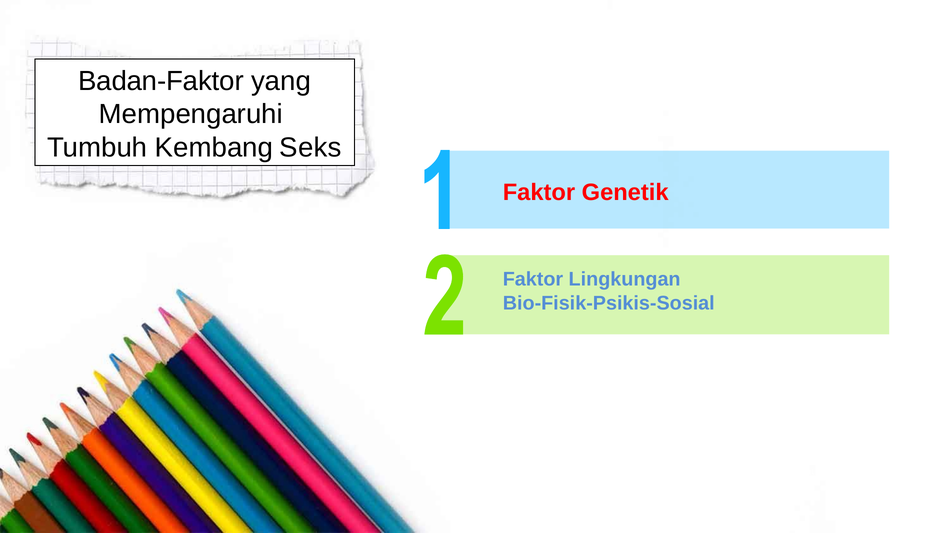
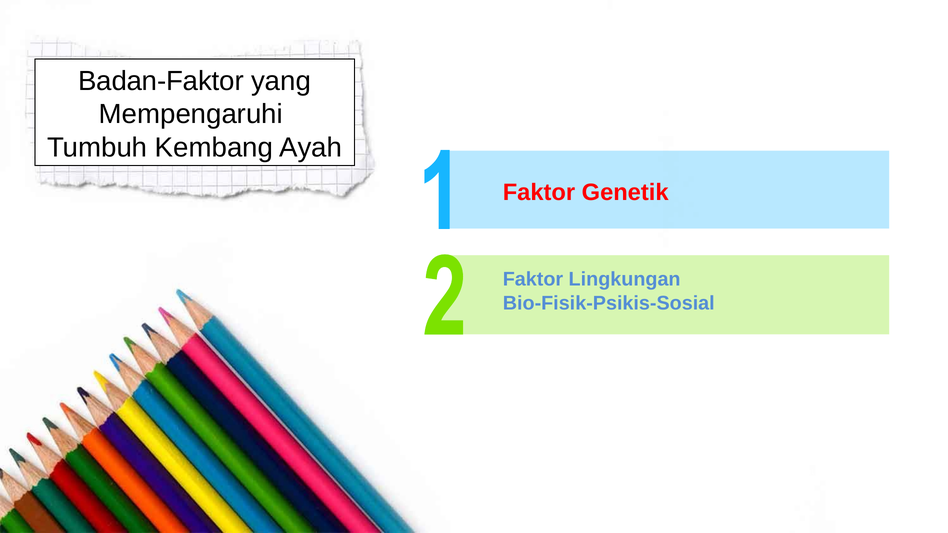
Seks: Seks -> Ayah (311, 147)
